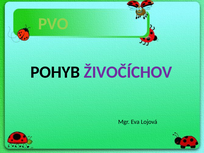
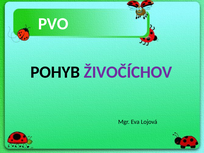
PVO colour: light green -> white (53, 24)
